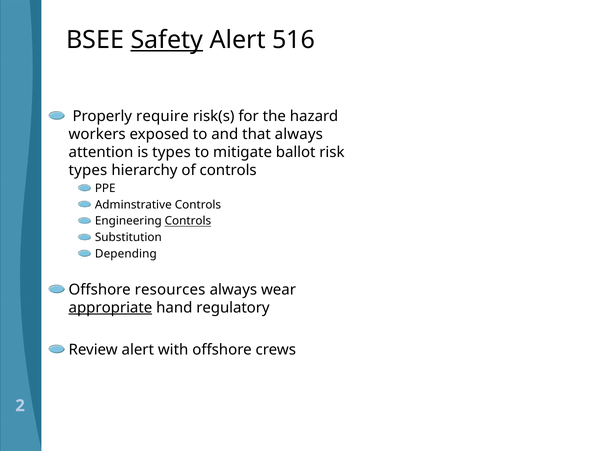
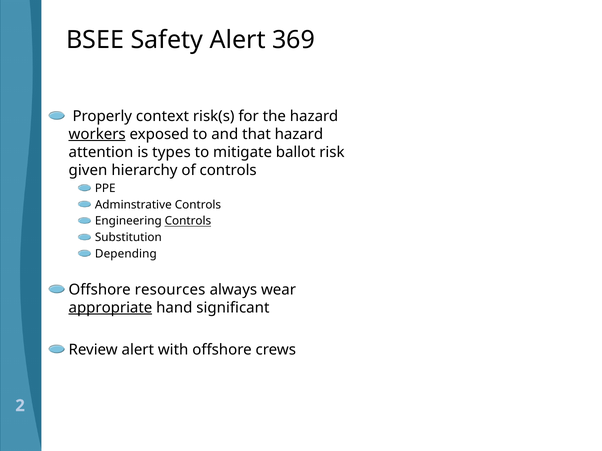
Safety underline: present -> none (167, 40)
516: 516 -> 369 (294, 40)
require: require -> context (163, 116)
workers underline: none -> present (97, 134)
that always: always -> hazard (299, 134)
types: types -> given (88, 170)
regulatory: regulatory -> significant (233, 308)
